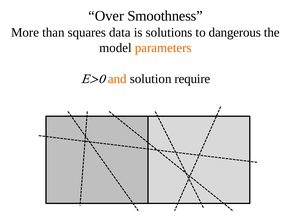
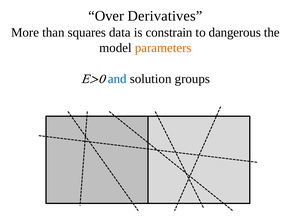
Smoothness: Smoothness -> Derivatives (165, 16)
solutions: solutions -> constrain (169, 32)
and colour: orange -> blue (117, 79)
require: require -> groups (192, 79)
